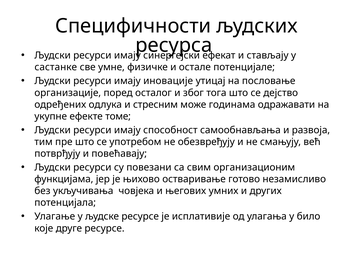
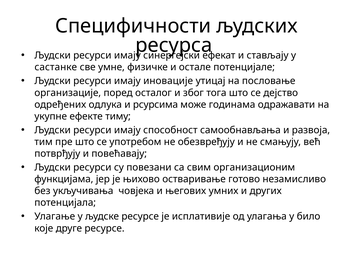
стресним: стресним -> рсурсима (155, 104)
томе: томе -> тиму (118, 116)
